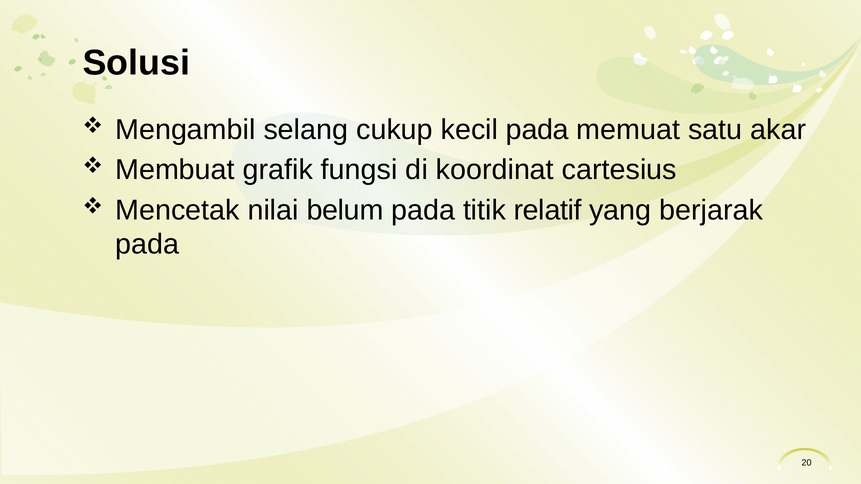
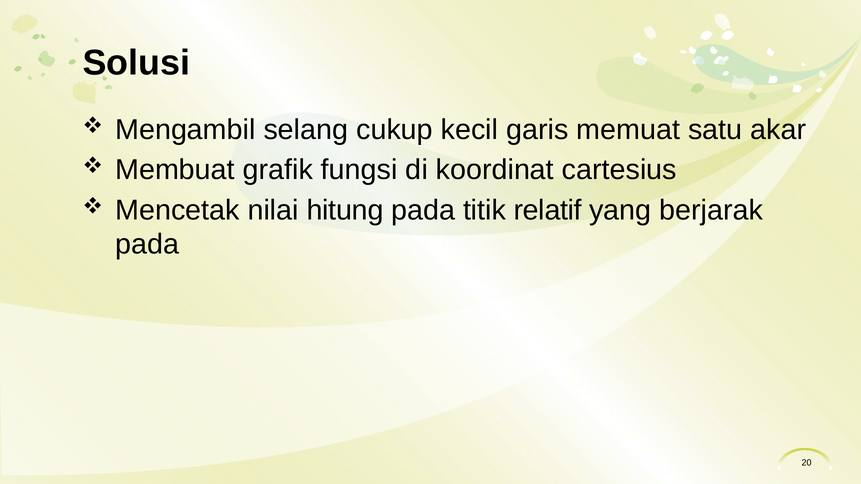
kecil pada: pada -> garis (537, 130)
belum: belum -> hitung (345, 210)
